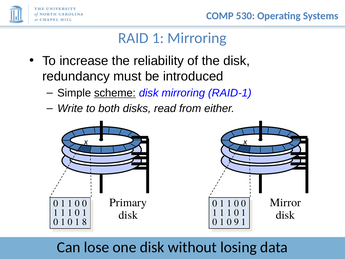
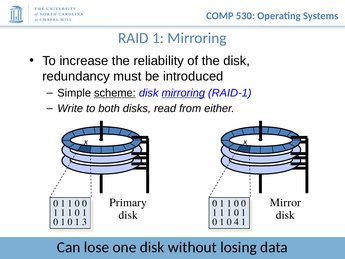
mirroring underline: none -> present (183, 93)
8: 8 -> 3 (85, 222)
9: 9 -> 4 (236, 222)
